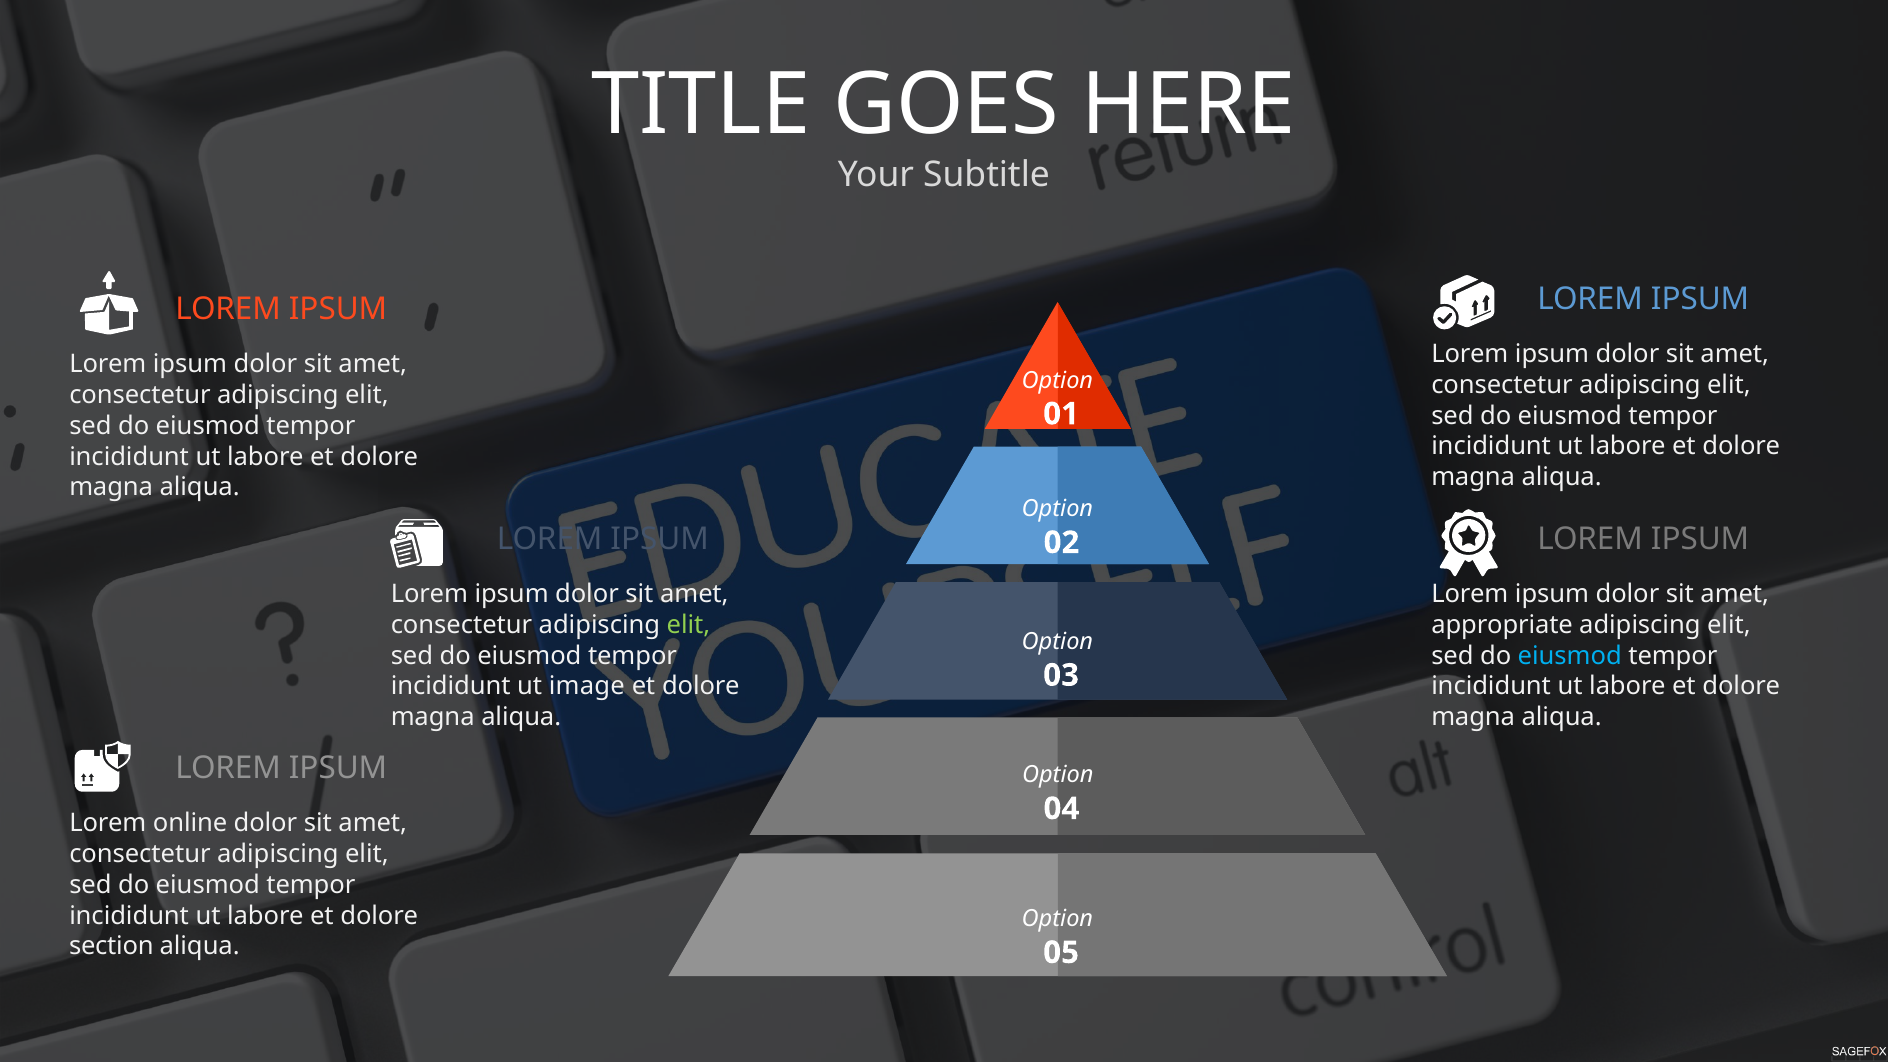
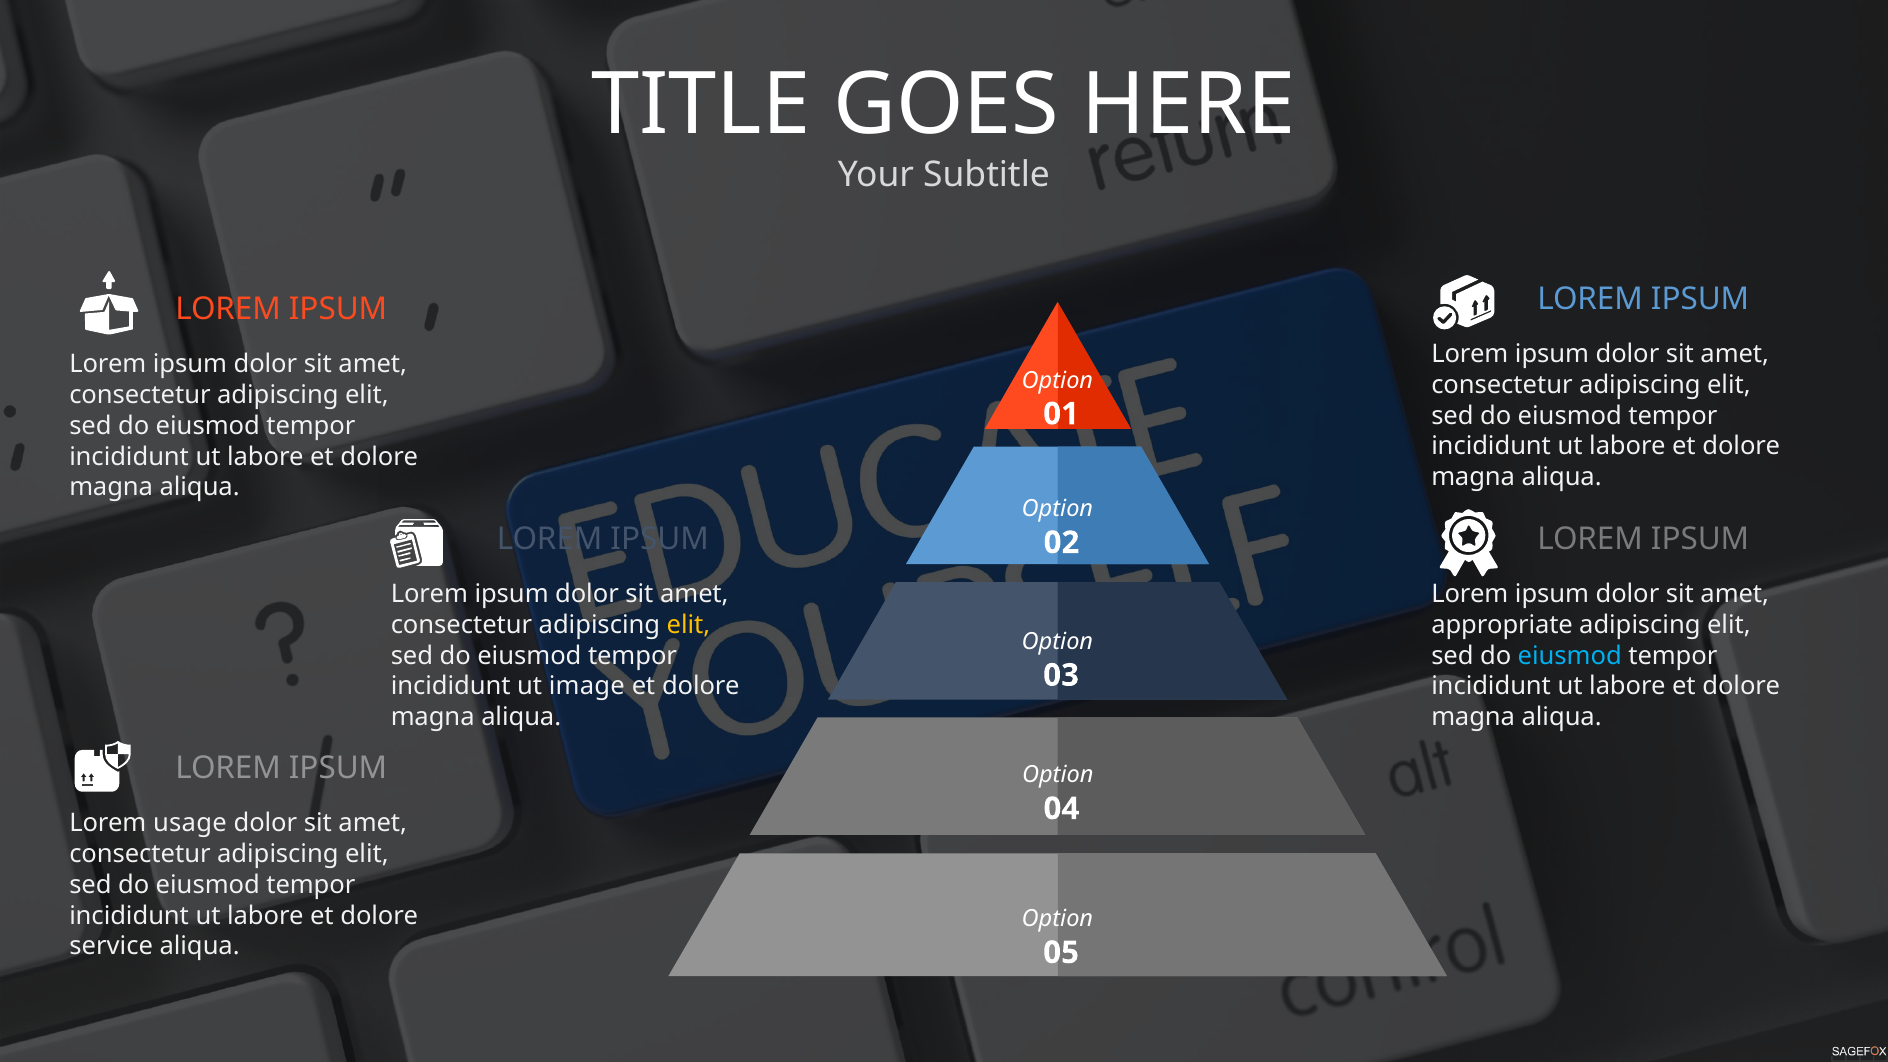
elit colour: light green -> yellow (688, 625)
online: online -> usage (190, 823)
section: section -> service (111, 946)
